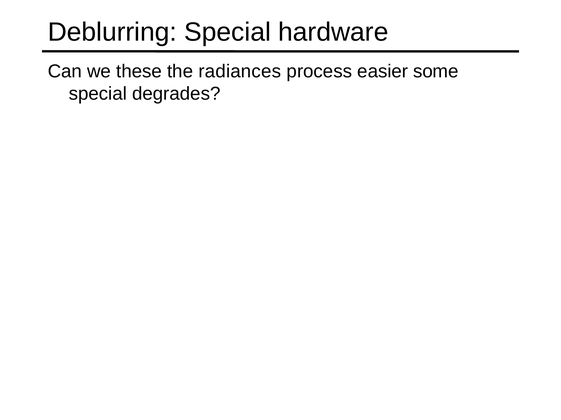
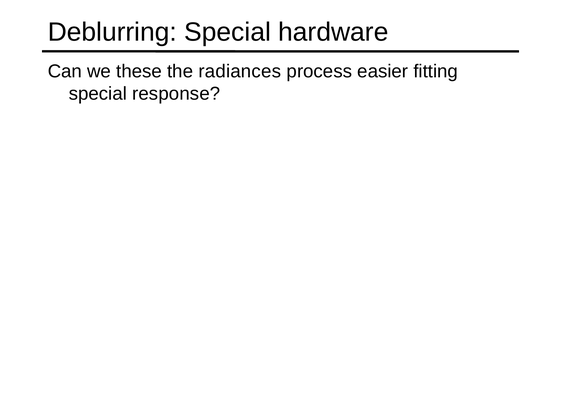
some: some -> fitting (436, 71)
degrades: degrades -> response (176, 94)
